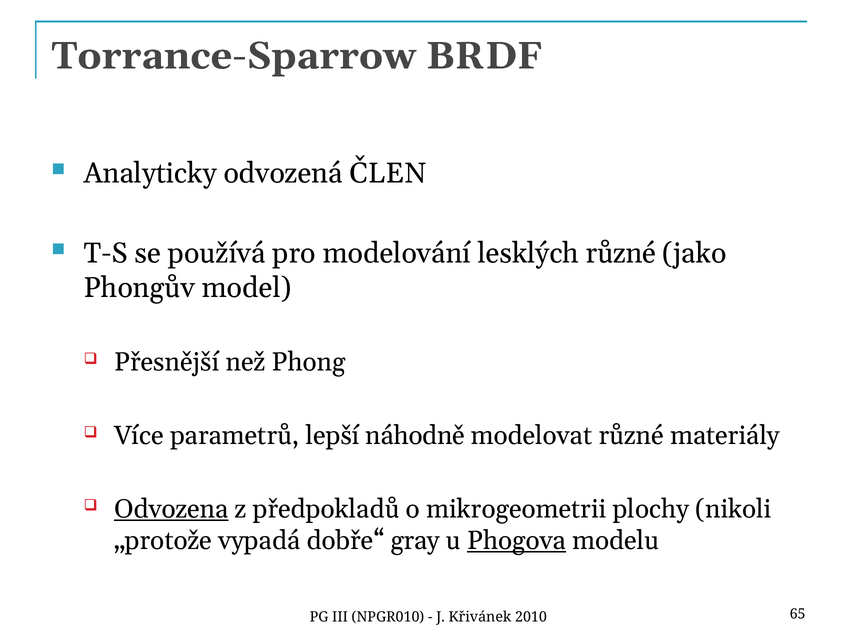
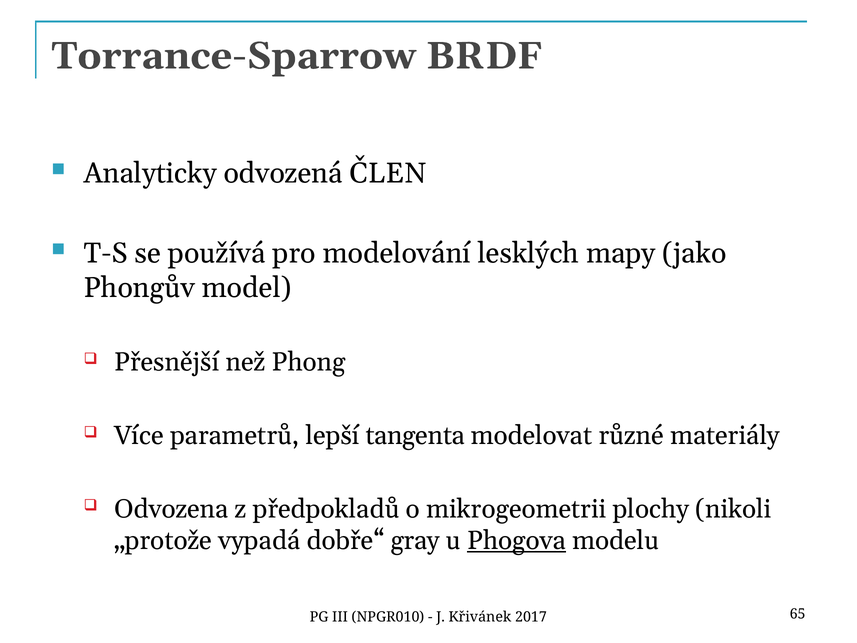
lesklých různé: různé -> mapy (621, 253)
náhodně: náhodně -> tangenta (415, 435)
Odvozena underline: present -> none (171, 509)
2010: 2010 -> 2017 (531, 617)
